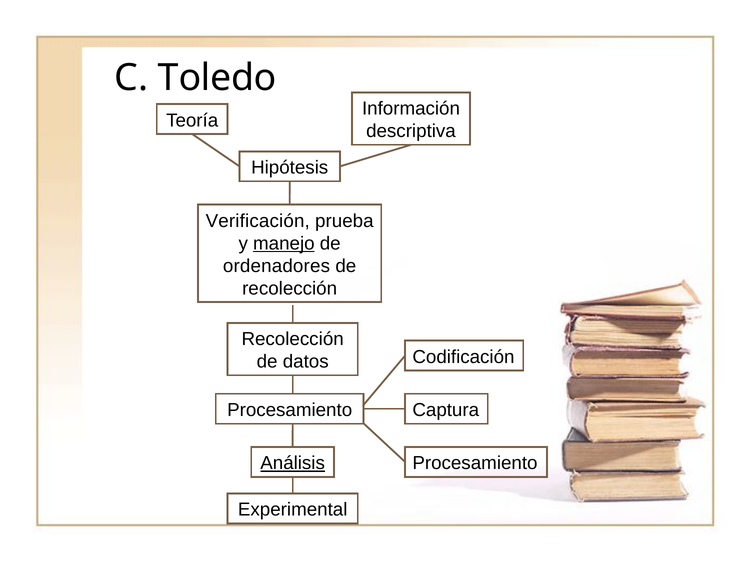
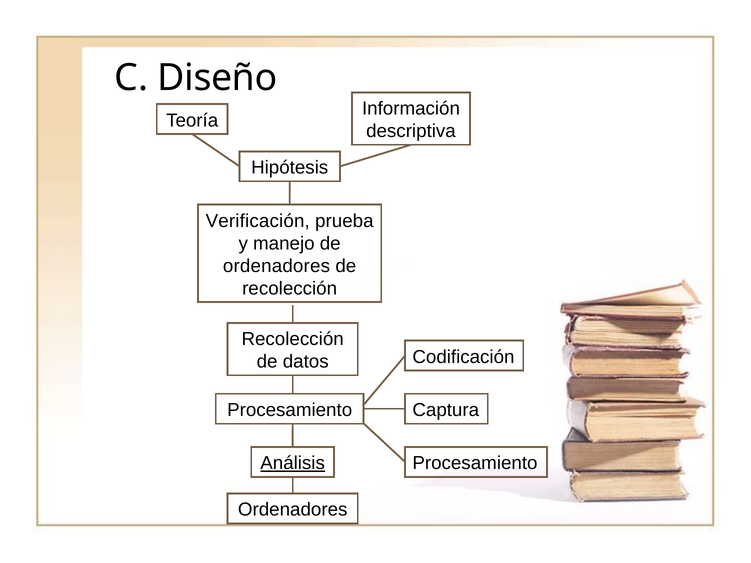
Toledo: Toledo -> Diseño (217, 78)
manejo underline: present -> none (284, 243)
Experimental: Experimental -> Ordenadores (293, 510)
